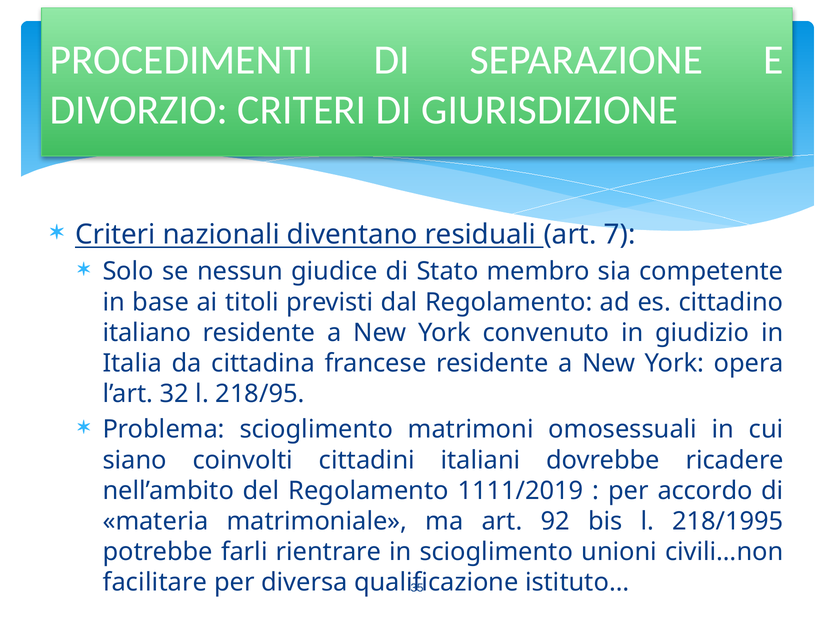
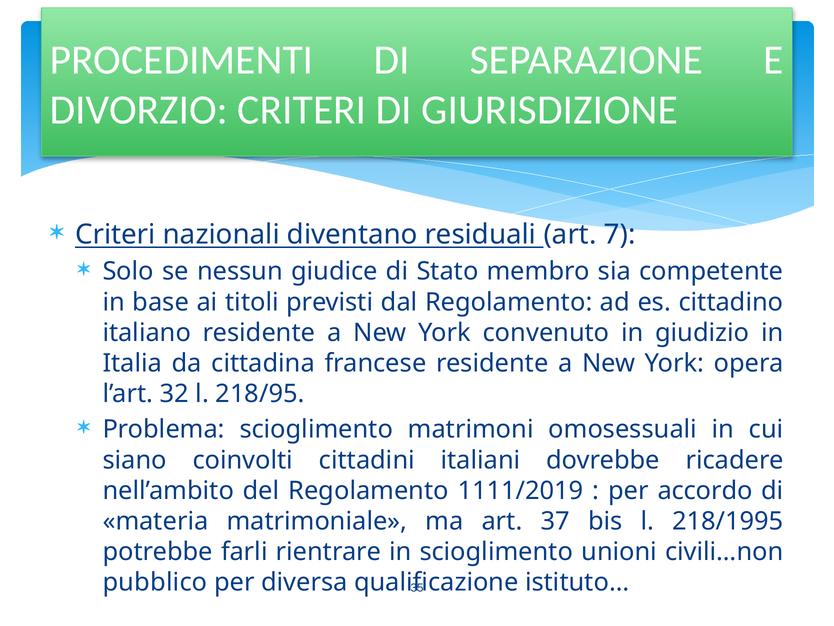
92: 92 -> 37 (555, 521)
facilitare: facilitare -> pubblico (155, 582)
